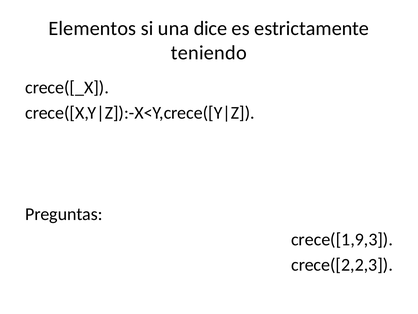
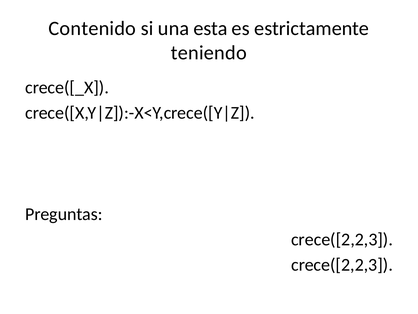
Elementos: Elementos -> Contenido (92, 28)
dice: dice -> esta (210, 28)
crece([1,9,3: crece([1,9,3 -> crece([2,2,3 (342, 239)
